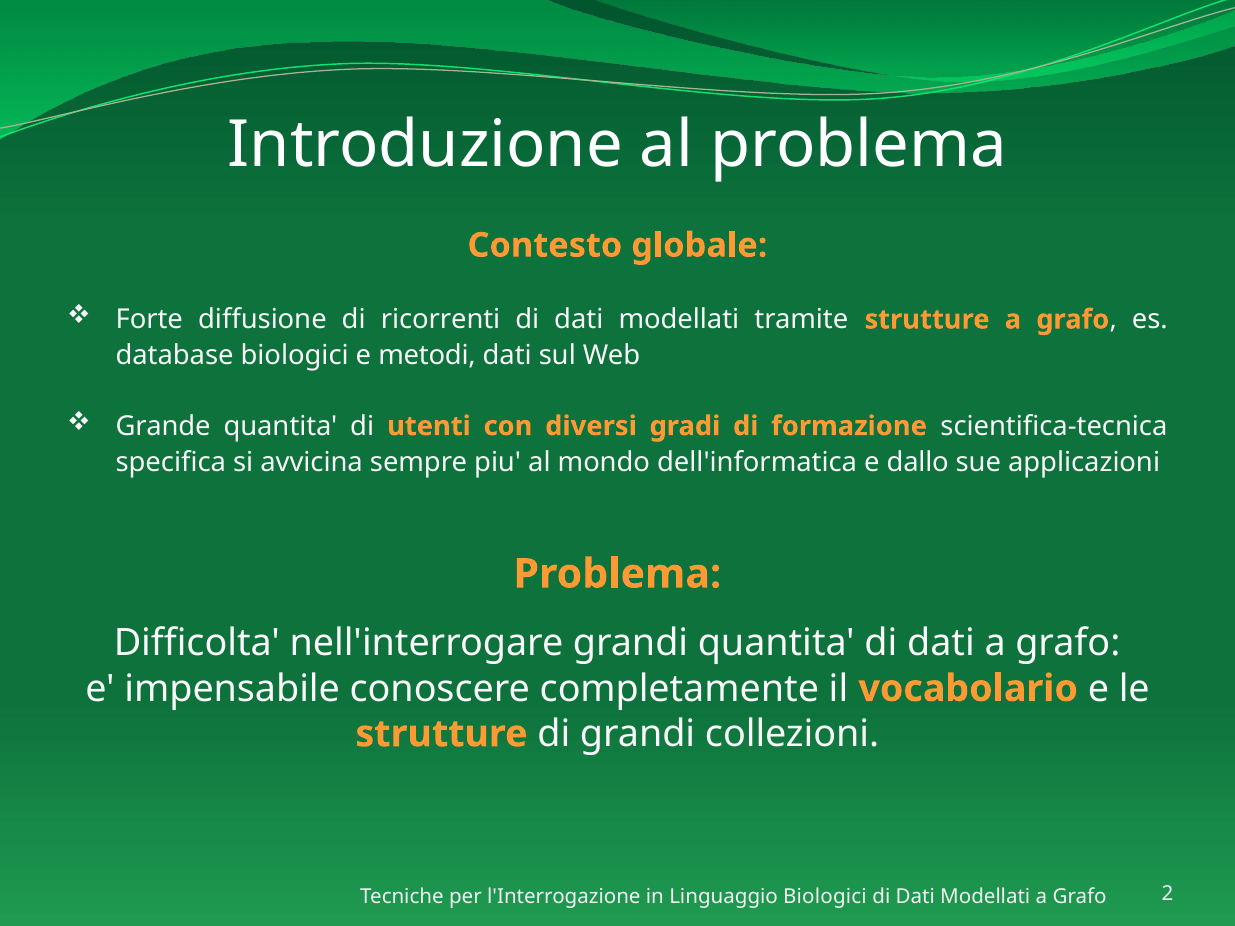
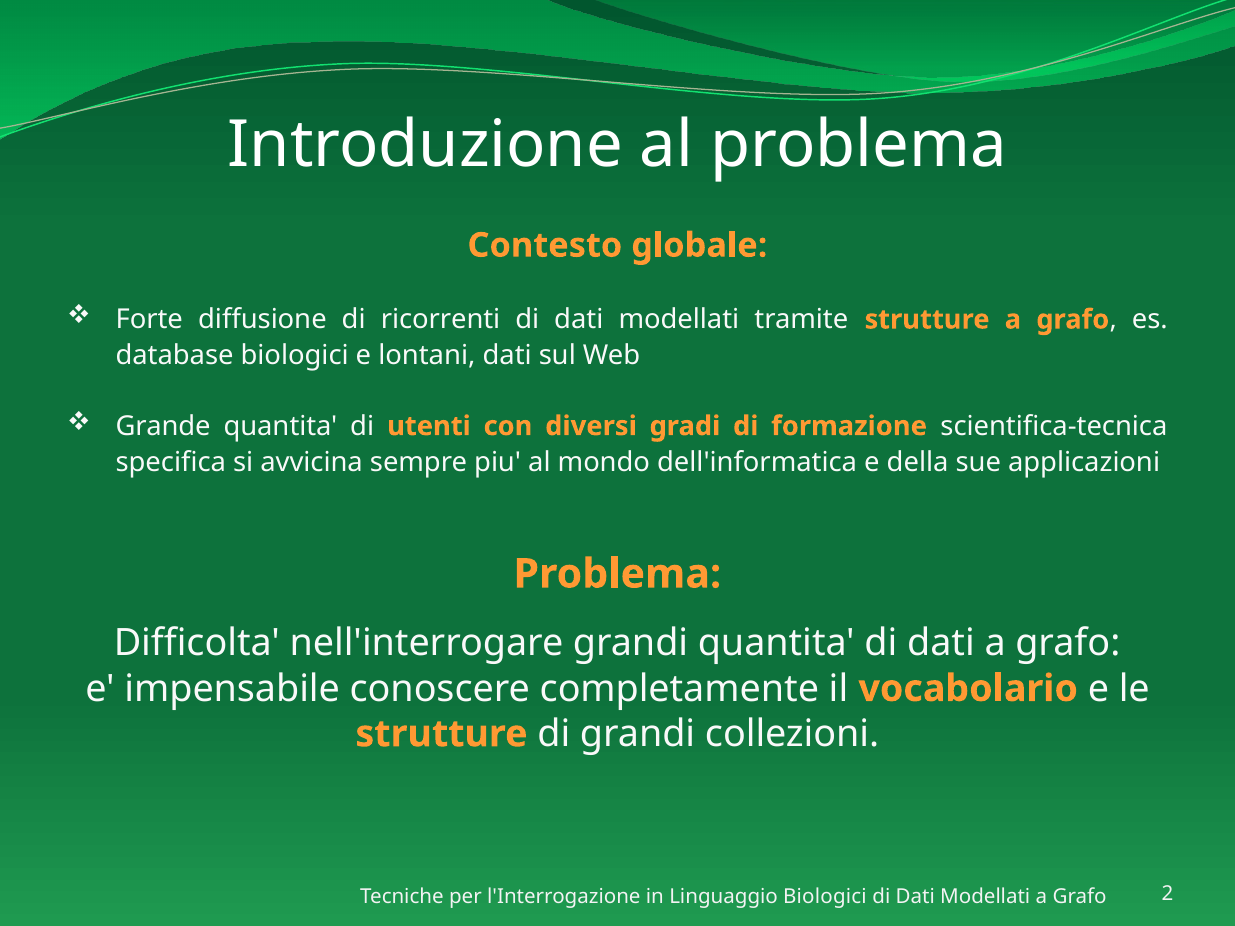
metodi: metodi -> lontani (427, 356)
dallo: dallo -> della (918, 462)
